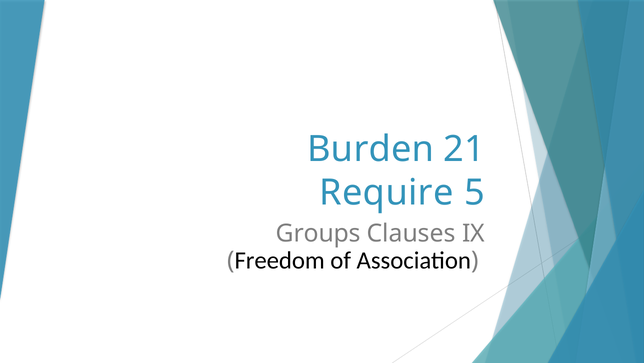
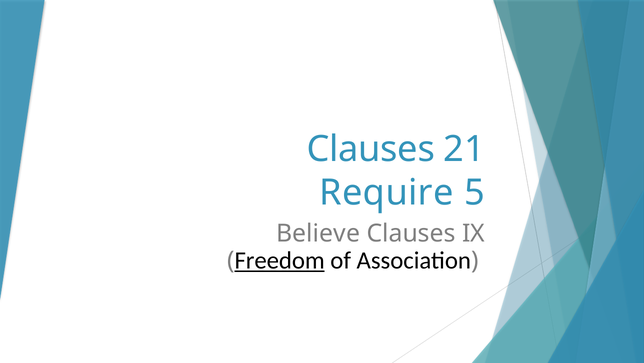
Burden: Burden -> Clauses (371, 149)
Groups: Groups -> Believe (318, 233)
Freedom underline: none -> present (280, 260)
